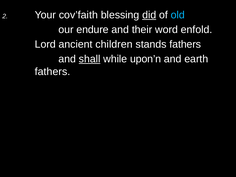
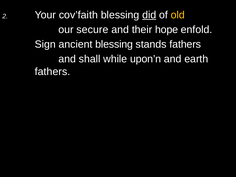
old colour: light blue -> yellow (178, 15)
endure: endure -> secure (92, 30)
word: word -> hope (167, 30)
Lord: Lord -> Sign (45, 44)
ancient children: children -> blessing (114, 44)
shall underline: present -> none (90, 59)
